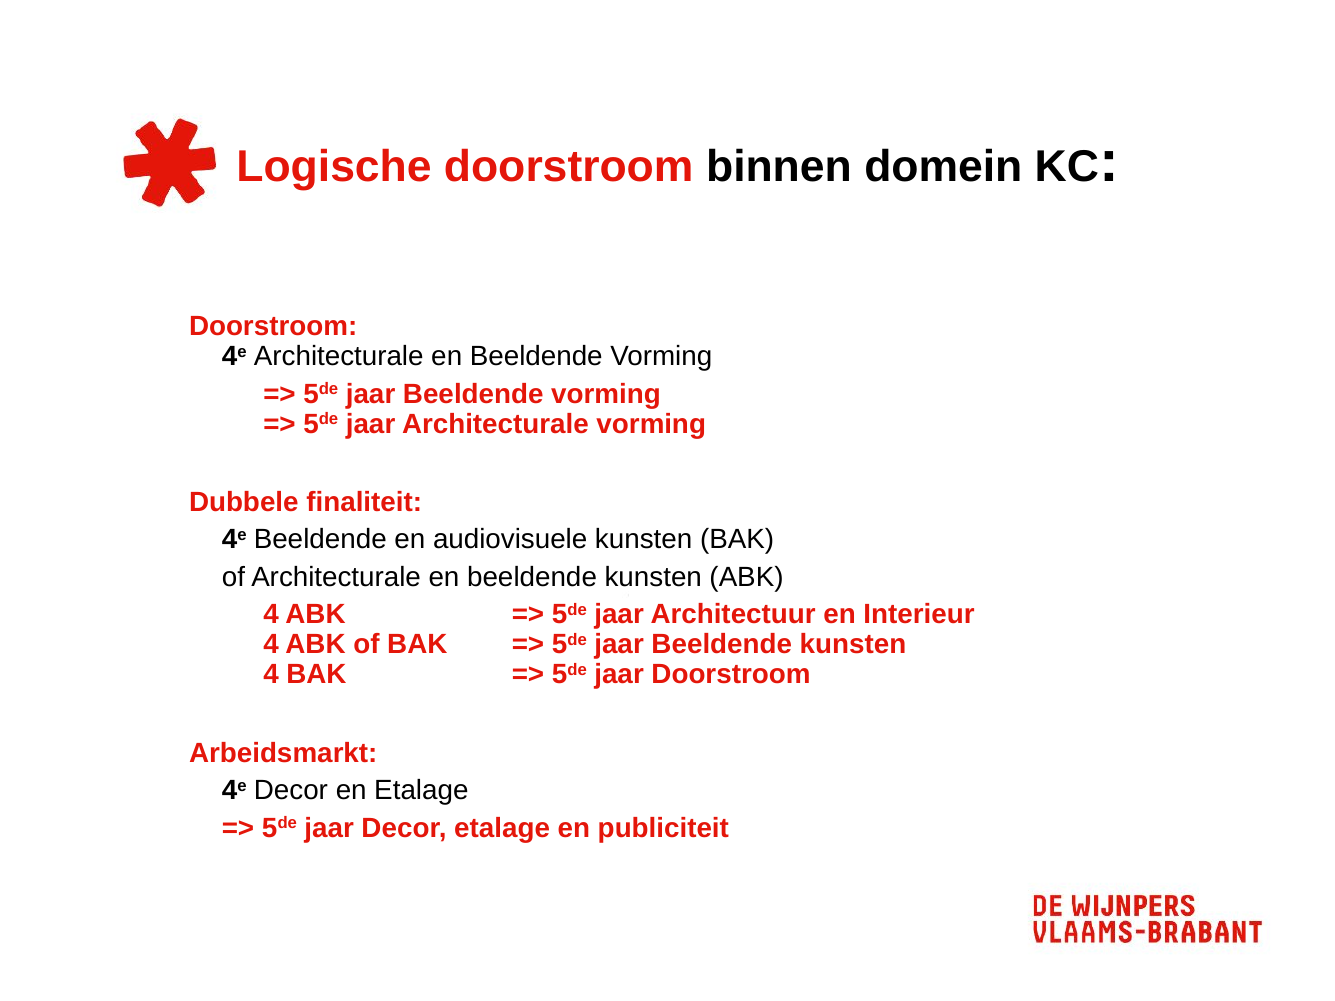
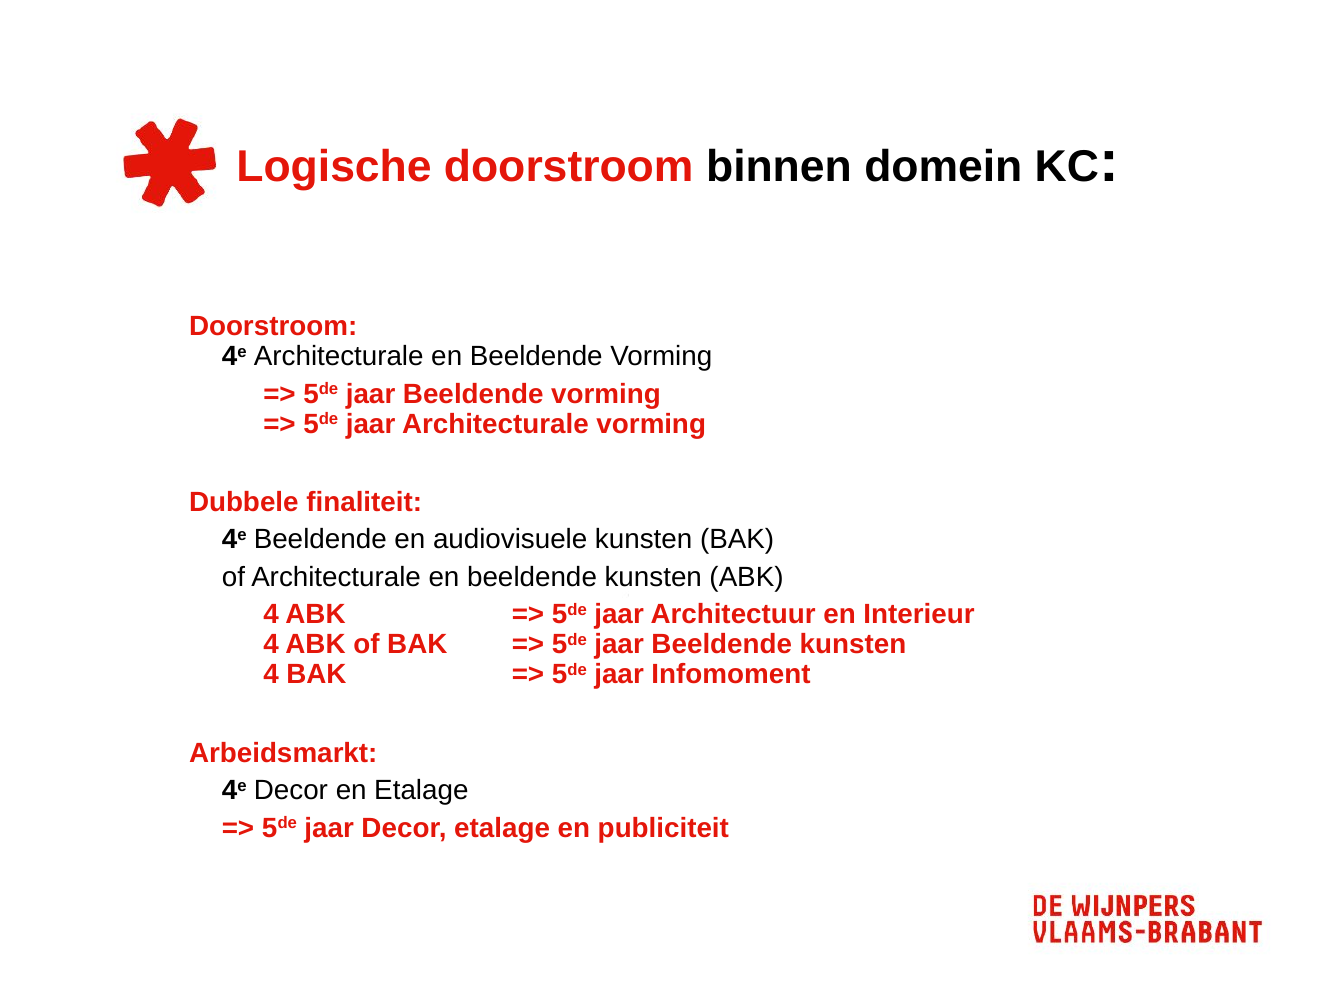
jaar Doorstroom: Doorstroom -> Infomoment (731, 675)
